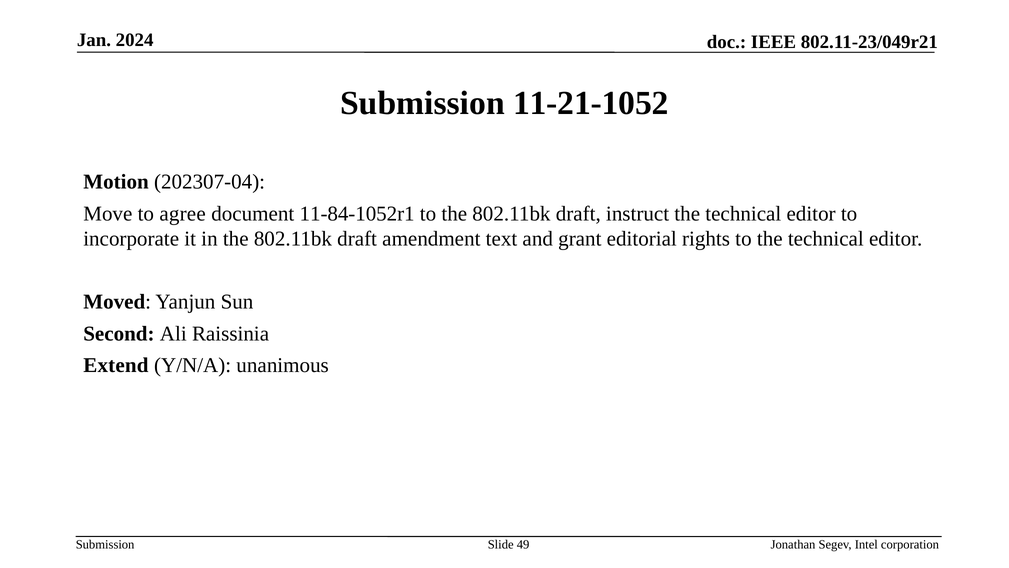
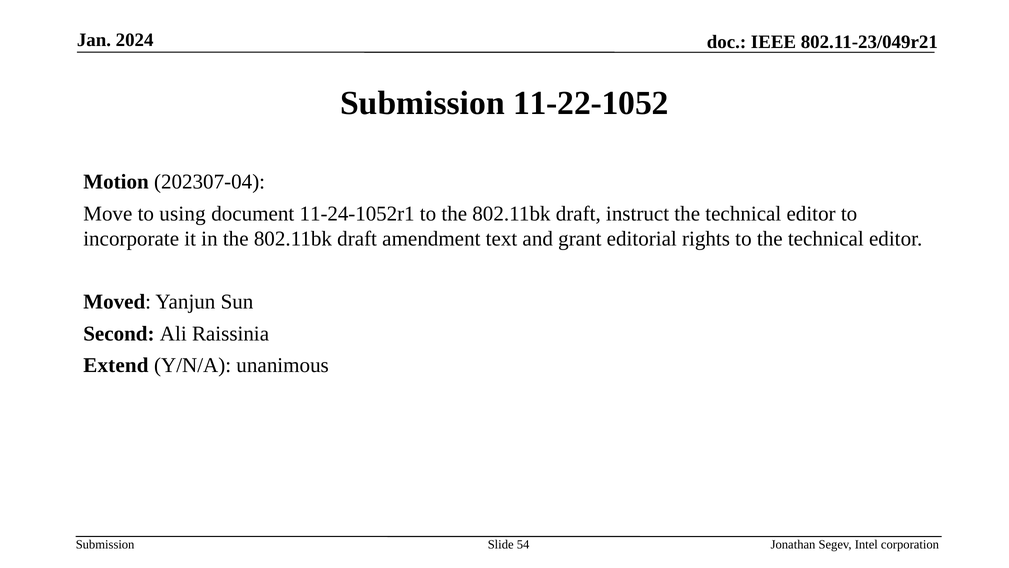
11-21-1052: 11-21-1052 -> 11-22-1052 (591, 103)
agree: agree -> using (183, 213)
11-84-1052r1: 11-84-1052r1 -> 11-24-1052r1 (357, 213)
49: 49 -> 54 (523, 544)
